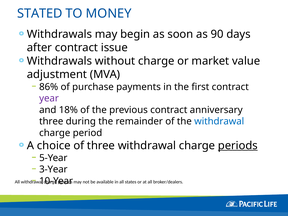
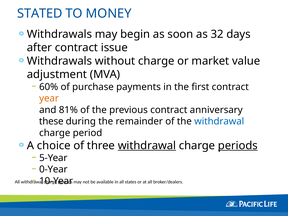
90: 90 -> 32 (217, 34)
86%: 86% -> 60% (49, 87)
year colour: purple -> orange (49, 98)
18%: 18% -> 81% (68, 110)
three: three -> these (51, 121)
withdrawal underline: none -> present (147, 146)
3-Year: 3-Year -> 0-Year (53, 169)
